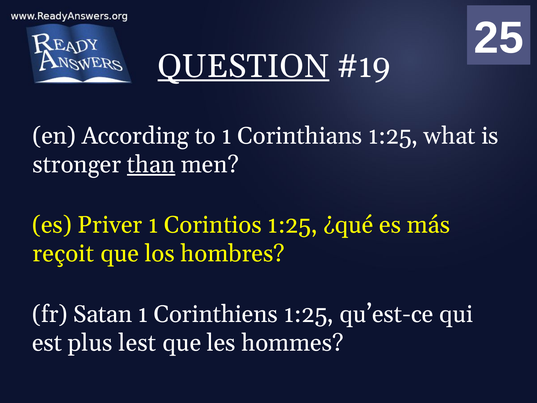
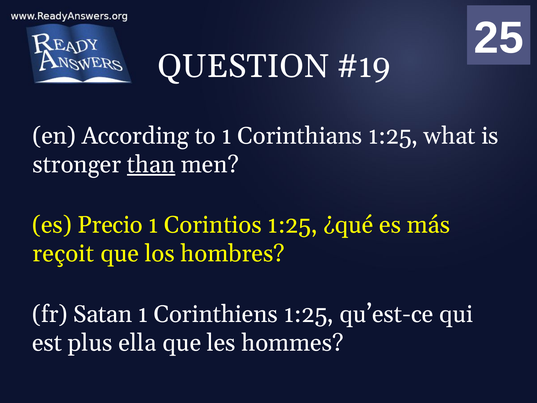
QUESTION underline: present -> none (243, 66)
Priver: Priver -> Precio (110, 225)
lest: lest -> ella (137, 343)
